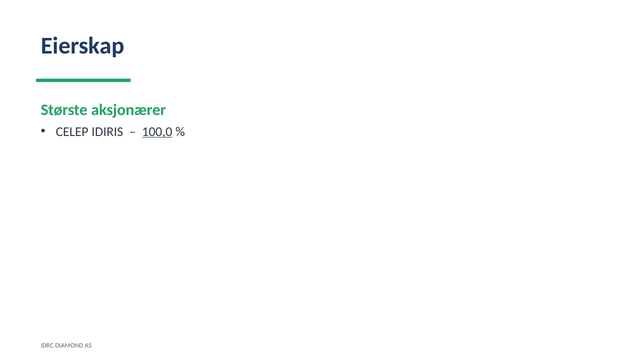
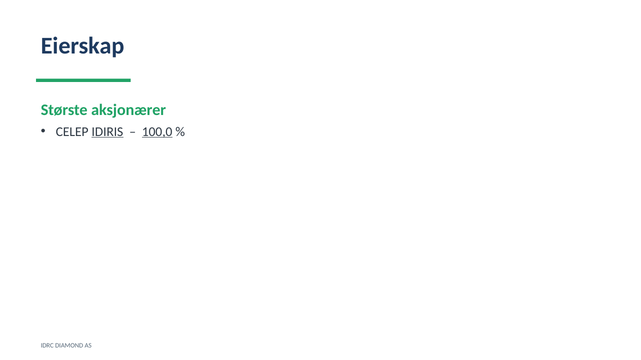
IDIRIS underline: none -> present (107, 132)
